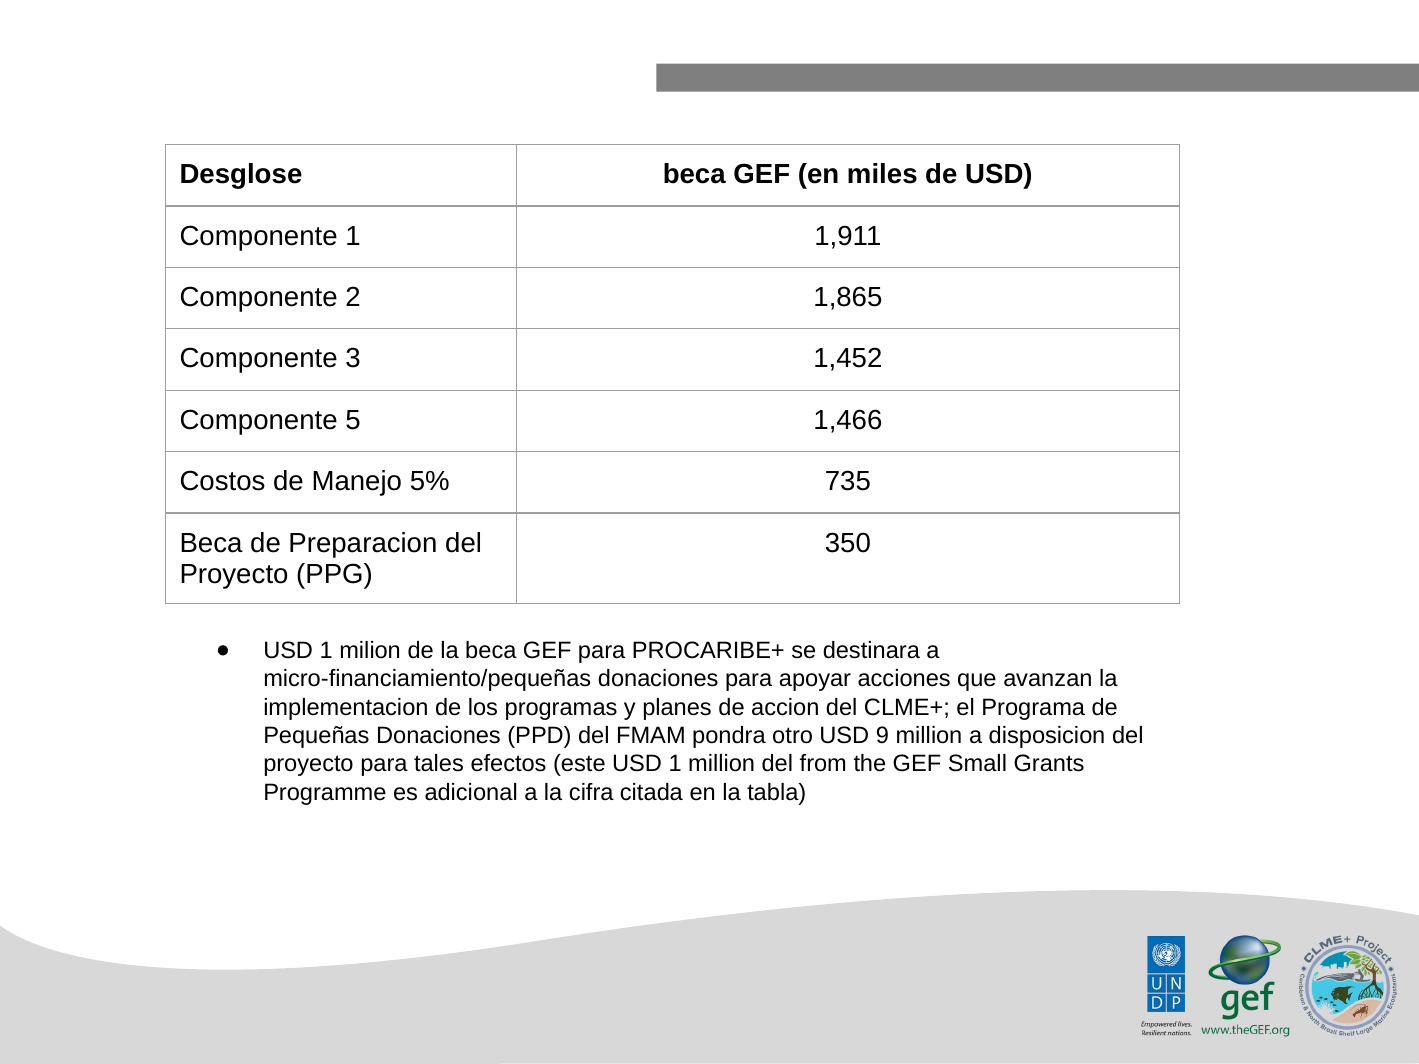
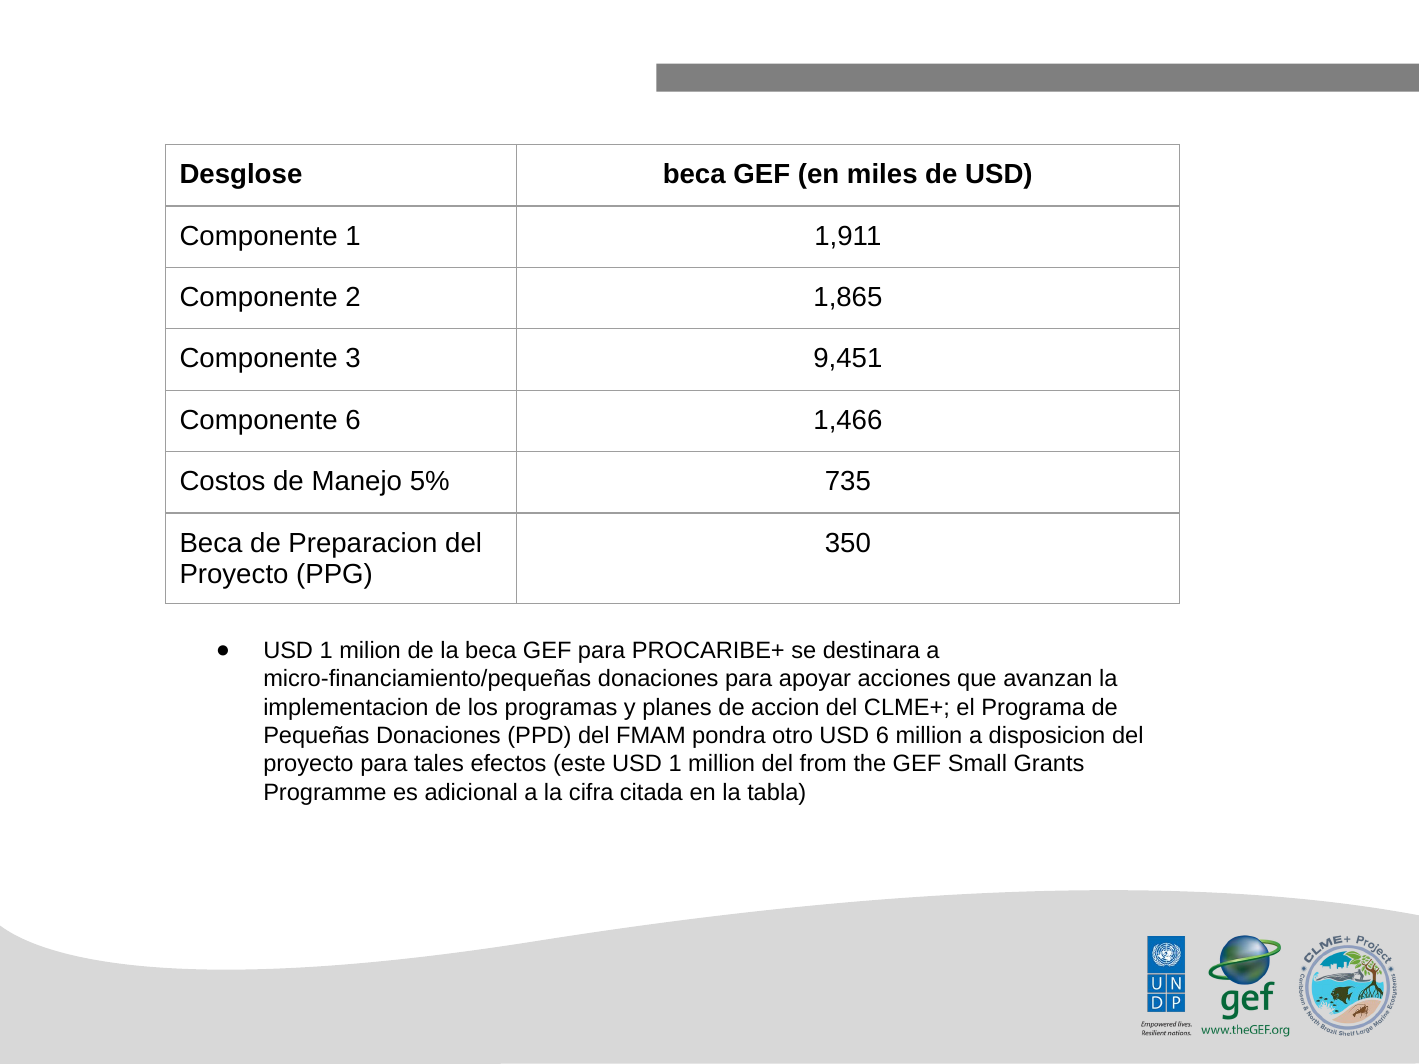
1,452: 1,452 -> 9,451 (848, 359)
Componente 5: 5 -> 6 (353, 420)
USD 9: 9 -> 6 (882, 736)
